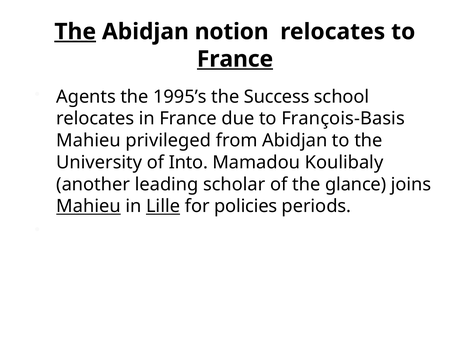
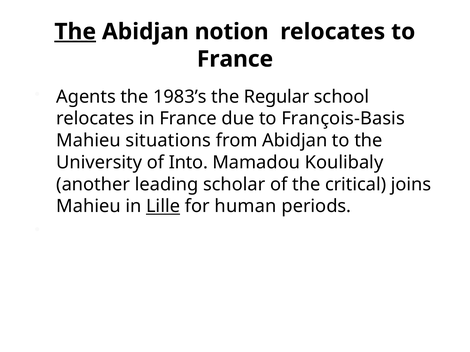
France underline: present -> none (235, 59)
1995’s: 1995’s -> 1983’s (180, 97)
Success: Success -> Regular (277, 97)
privileged: privileged -> situations (168, 141)
glance: glance -> critical (356, 185)
Mahieu underline: present -> none (89, 207)
policies: policies -> human (246, 207)
